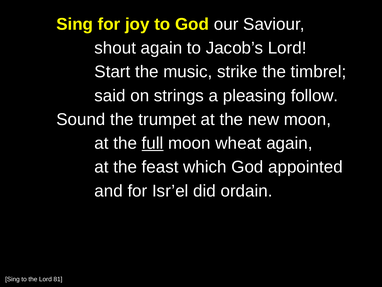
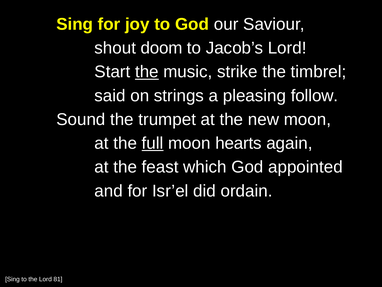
shout again: again -> doom (162, 48)
the underline: none -> present (147, 72)
wheat: wheat -> hearts (238, 143)
